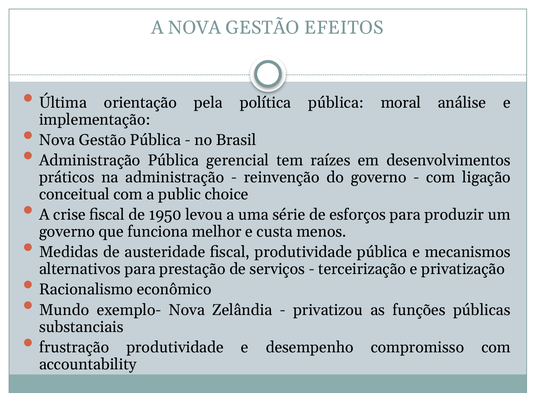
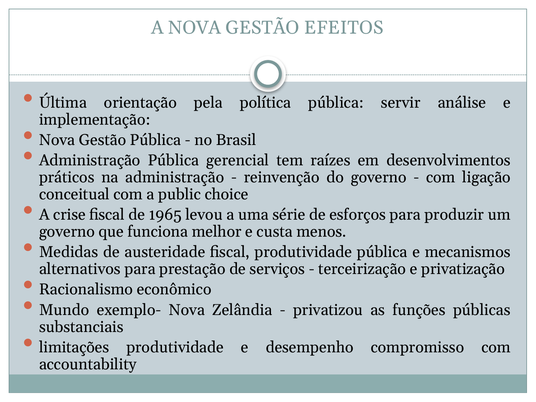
moral: moral -> servir (401, 103)
1950: 1950 -> 1965 (165, 215)
frustração: frustração -> limitações (74, 347)
